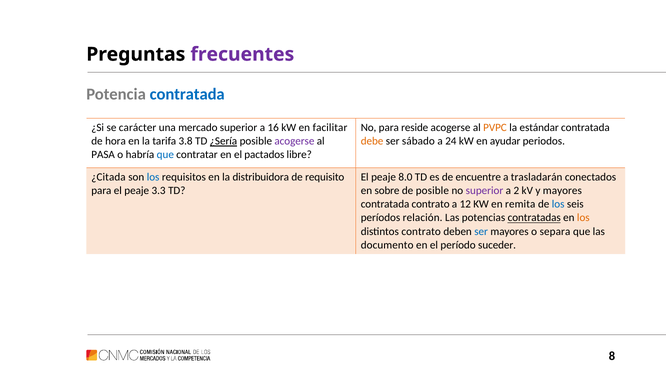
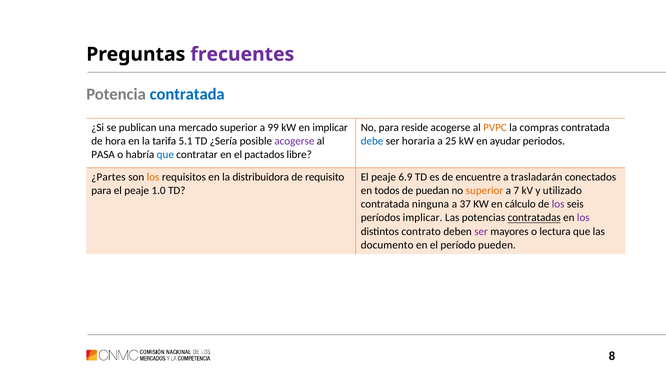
carácter: carácter -> publican (138, 128)
16: 16 -> 99 (273, 128)
en facilitar: facilitar -> implicar (330, 128)
estándar: estándar -> compras (539, 128)
3.8: 3.8 -> 5.1 (186, 141)
¿Sería underline: present -> none (224, 141)
debe colour: orange -> blue (372, 141)
sábado: sábado -> horaria (418, 141)
24: 24 -> 25 (451, 141)
¿Citada: ¿Citada -> ¿Partes (108, 177)
los colour: blue -> orange (153, 177)
8.0: 8.0 -> 6.9 (405, 177)
3.3: 3.3 -> 1.0 (159, 191)
sobre: sobre -> todos (387, 191)
de posible: posible -> puedan (432, 191)
superior colour: purple -> orange (485, 191)
2: 2 -> 7 (516, 191)
y mayores: mayores -> utilizado (562, 191)
contratada contrato: contrato -> ninguna (431, 205)
12: 12 -> 37 (465, 205)
remita: remita -> cálculo (520, 205)
los colour: blue -> purple (558, 205)
períodos relación: relación -> implicar (423, 218)
los colour: orange -> purple (583, 218)
ser colour: blue -> purple (481, 232)
separa: separa -> lectura (555, 232)
suceder: suceder -> pueden (497, 245)
